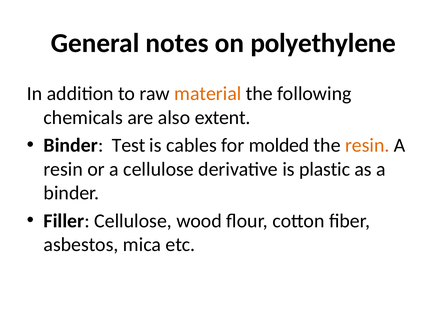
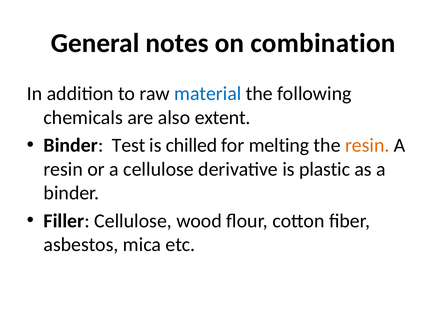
polyethylene: polyethylene -> combination (323, 43)
material colour: orange -> blue (208, 94)
cables: cables -> chilled (192, 145)
molded: molded -> melting (279, 145)
